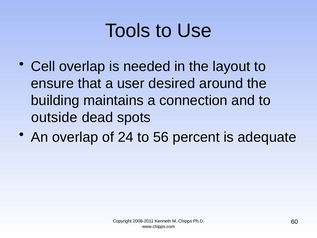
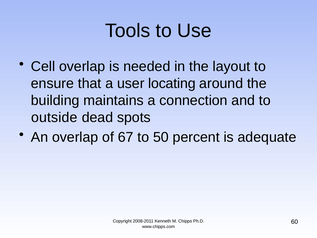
desired: desired -> locating (172, 83)
24: 24 -> 67 (126, 137)
56: 56 -> 50 (161, 137)
